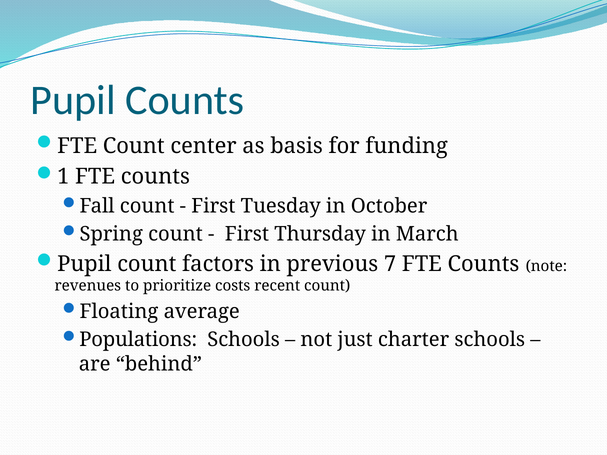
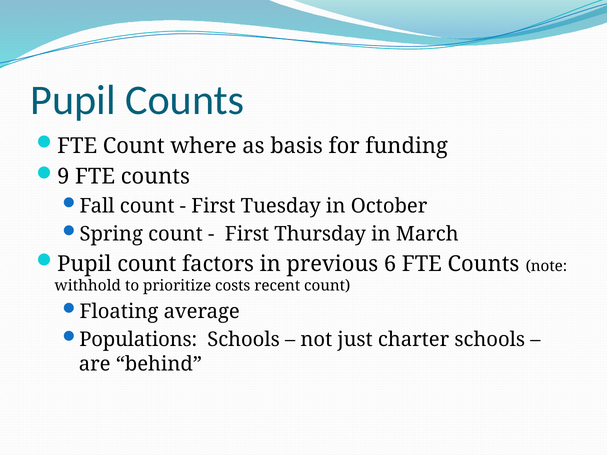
center: center -> where (204, 146)
1: 1 -> 9 (63, 177)
7: 7 -> 6 (390, 264)
revenues: revenues -> withhold (88, 286)
